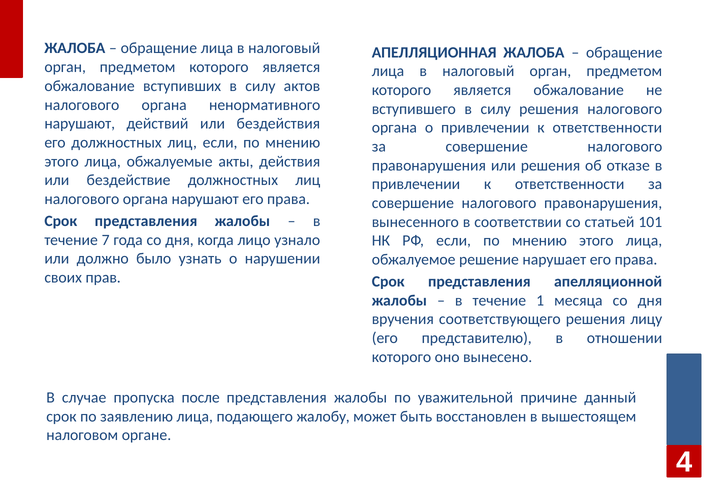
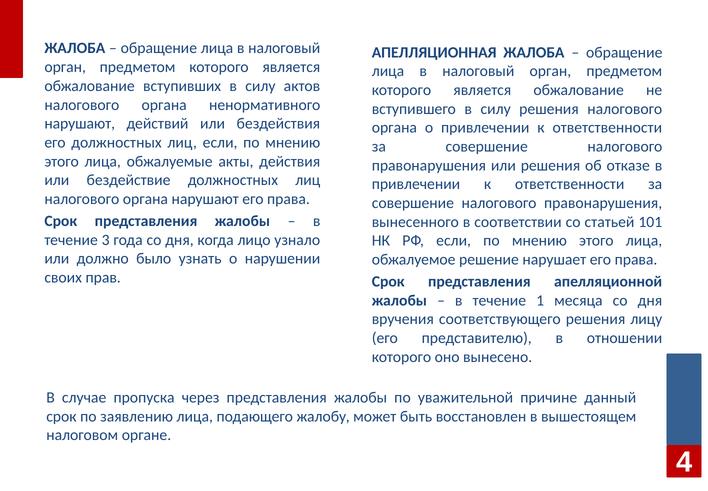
7: 7 -> 3 (106, 239)
после: после -> через (201, 397)
